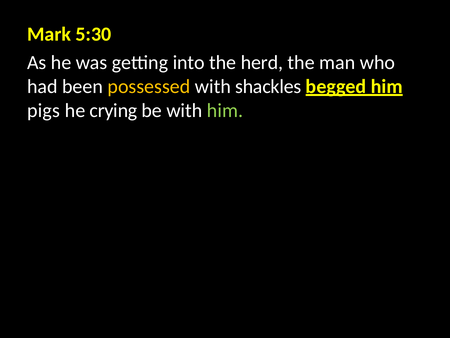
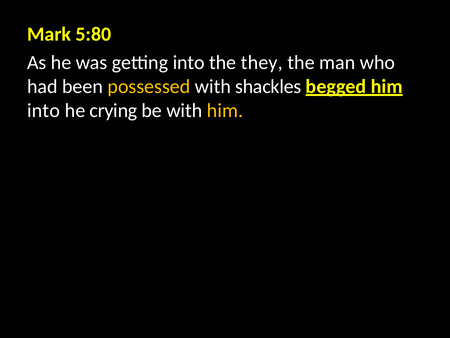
5:30: 5:30 -> 5:80 (93, 34)
herd: herd -> they (262, 62)
pigs: pigs -> into (44, 110)
him colour: light green -> yellow (225, 110)
